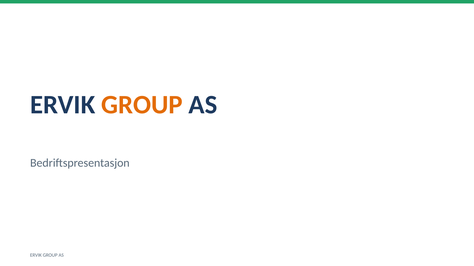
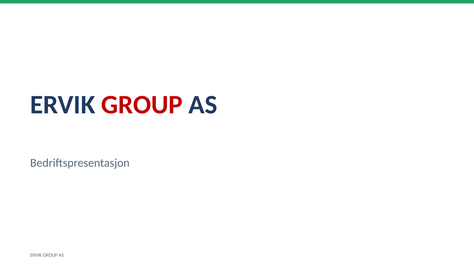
GROUP colour: orange -> red (142, 105)
